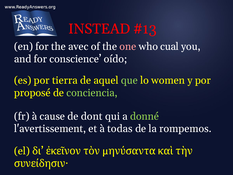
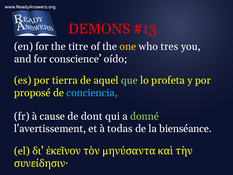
INSTEAD: INSTEAD -> DEMONS (99, 29)
avec: avec -> titre (78, 46)
one colour: pink -> yellow (128, 46)
cual: cual -> tres (169, 46)
women: women -> profeta (168, 80)
conciencia colour: light green -> light blue (92, 93)
rompemos: rompemos -> bienséance (185, 129)
